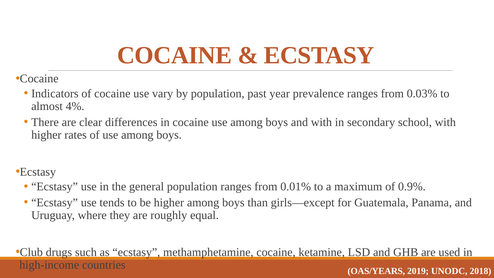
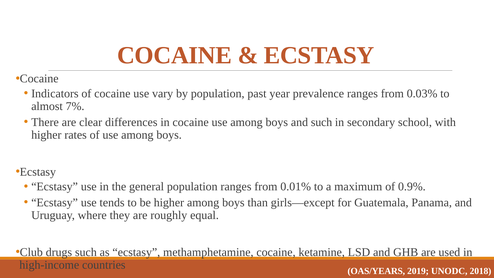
4%: 4% -> 7% (75, 106)
and with: with -> such (322, 122)
